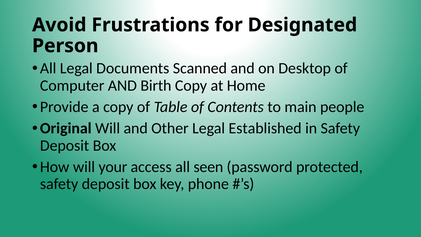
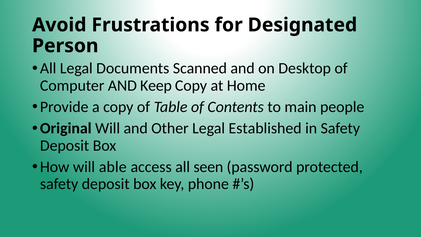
Birth: Birth -> Keep (156, 85)
your: your -> able (113, 167)
